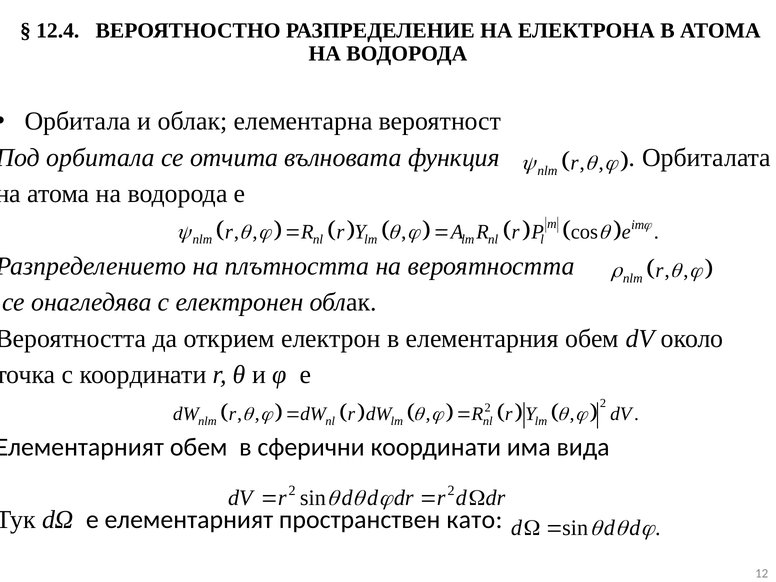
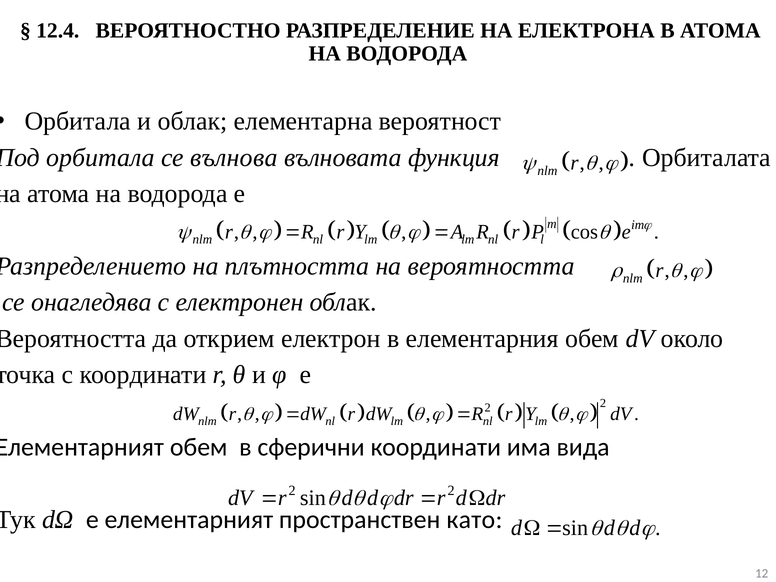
отчита: отчита -> вълнова (234, 158)
